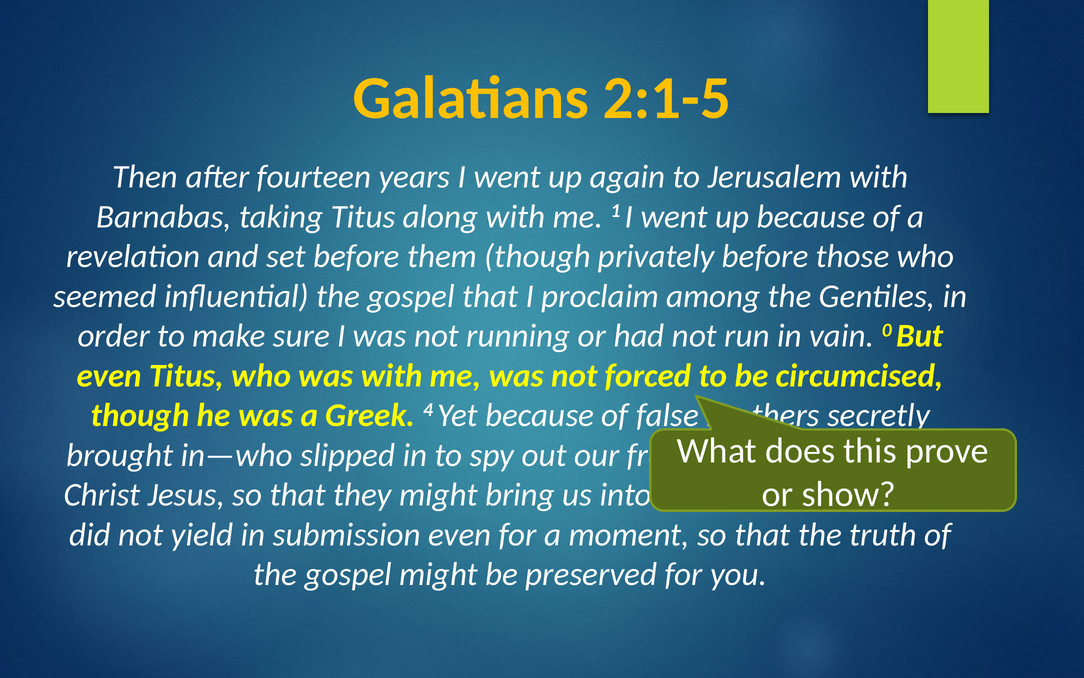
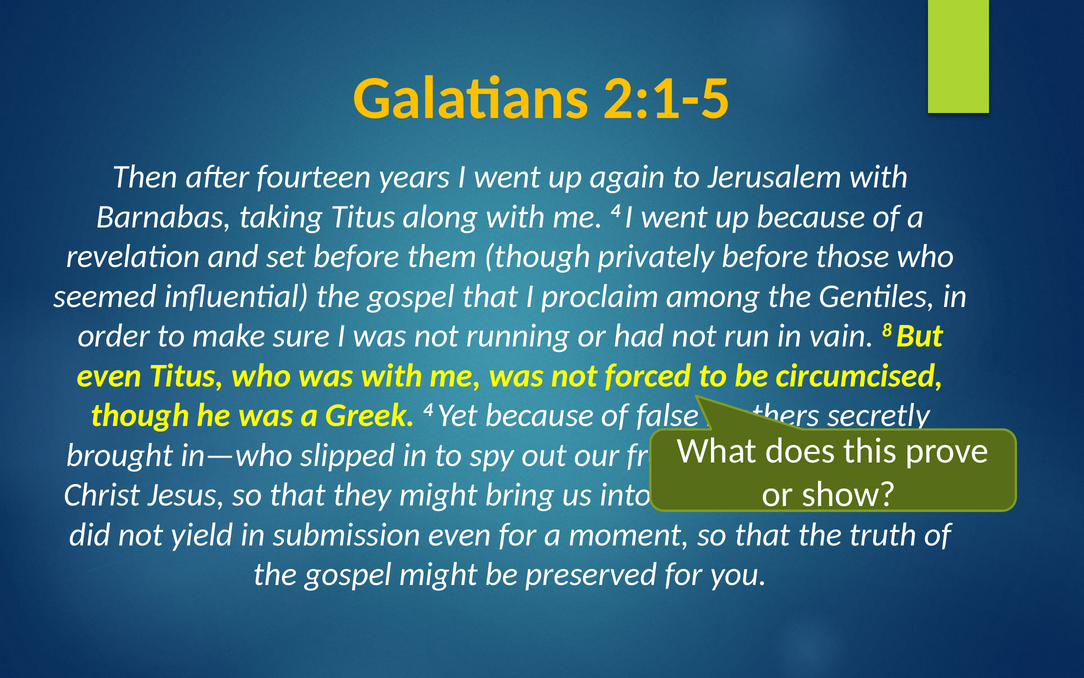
me 1: 1 -> 4 (616, 211)
0: 0 -> 8 (887, 330)
